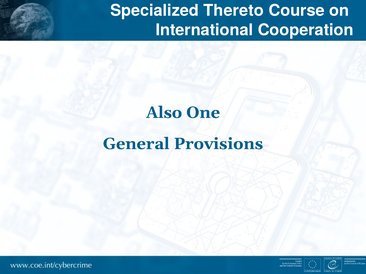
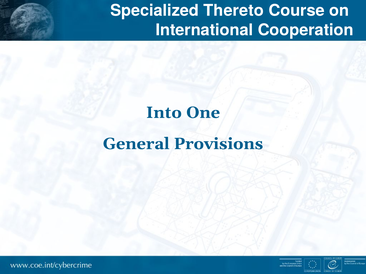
Also: Also -> Into (164, 113)
